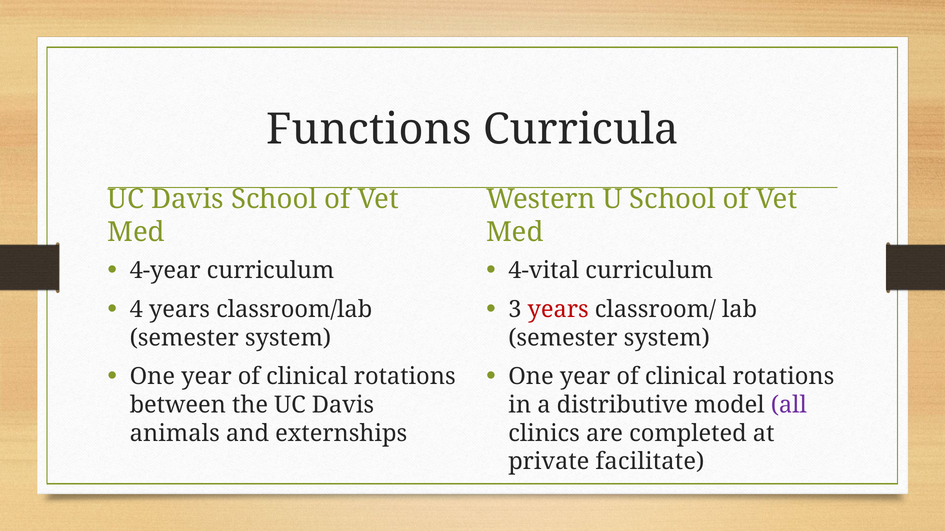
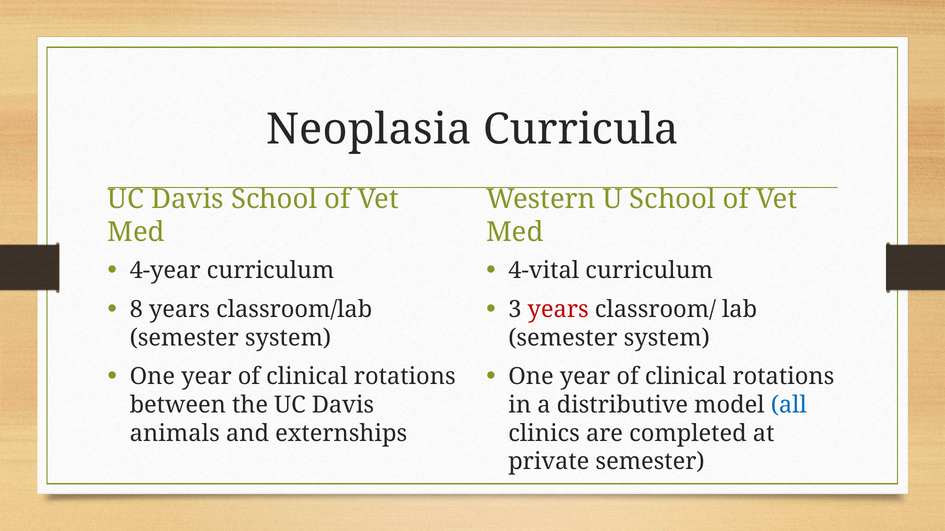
Functions: Functions -> Neoplasia (369, 130)
4: 4 -> 8 (136, 310)
all colour: purple -> blue (789, 405)
private facilitate: facilitate -> semester (650, 462)
